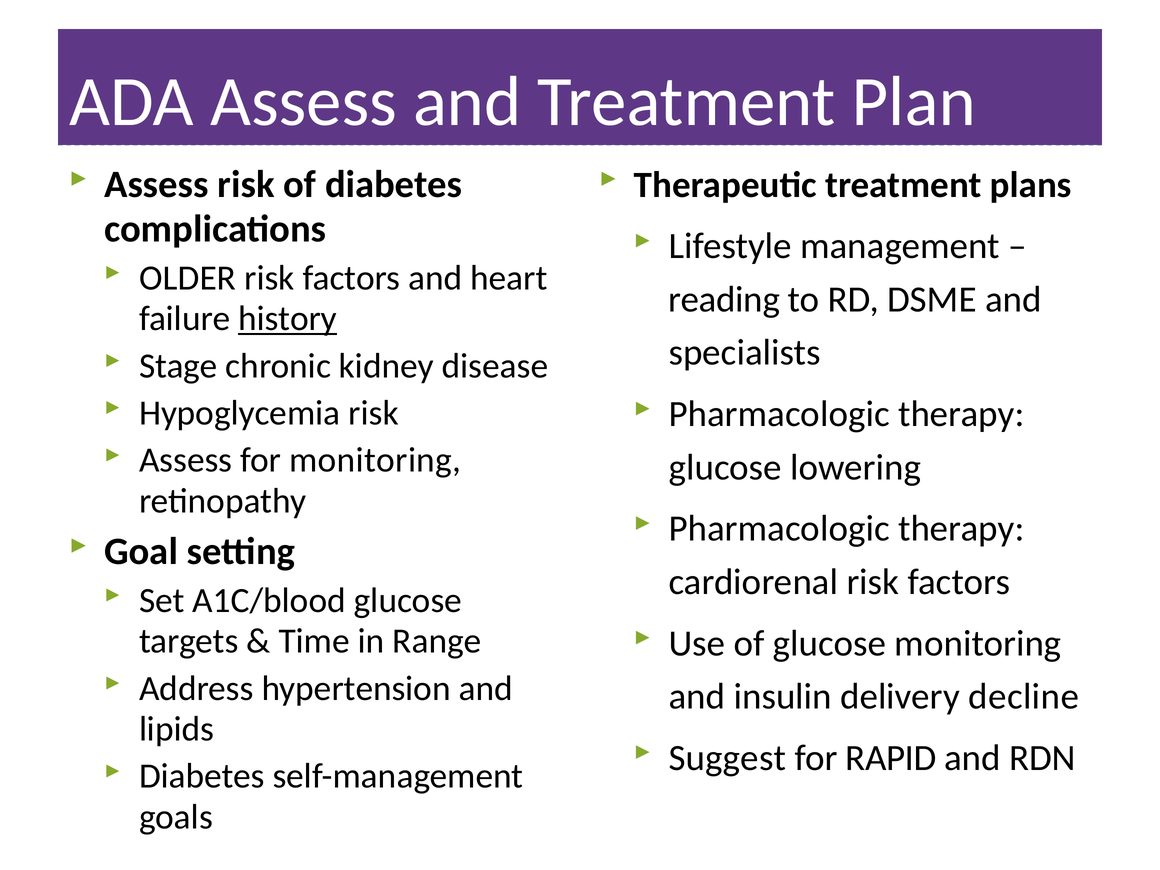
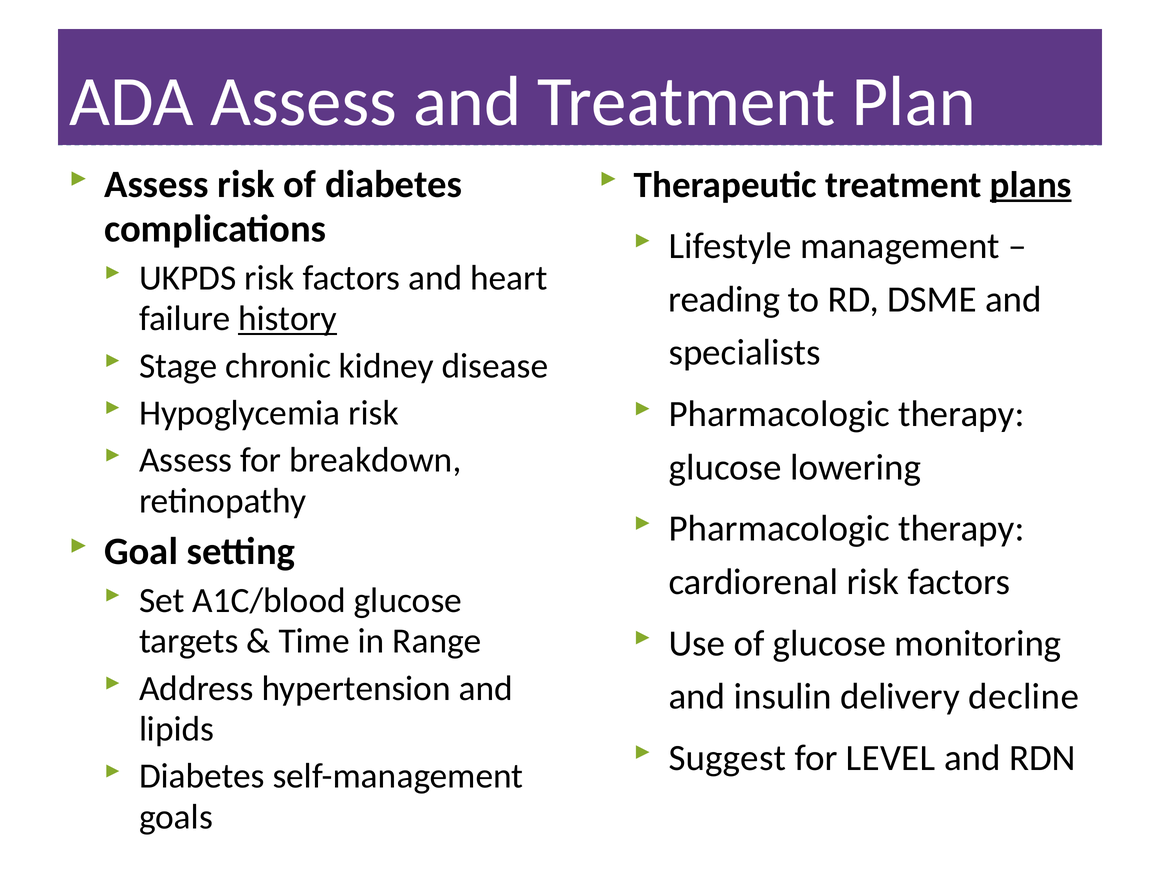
plans underline: none -> present (1031, 185)
OLDER: OLDER -> UKPDS (188, 278)
for monitoring: monitoring -> breakdown (375, 460)
RAPID: RAPID -> LEVEL (891, 758)
